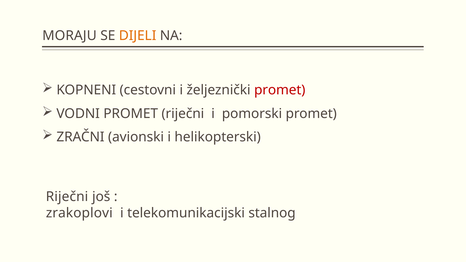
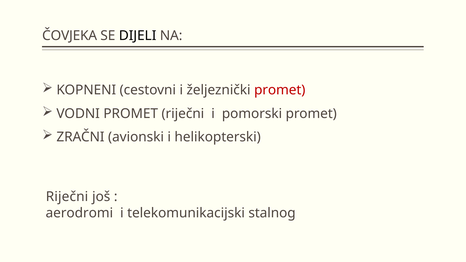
MORAJU: MORAJU -> ČOVJEKA (70, 36)
DIJELI colour: orange -> black (138, 36)
zrakoplovi: zrakoplovi -> aerodromi (79, 213)
